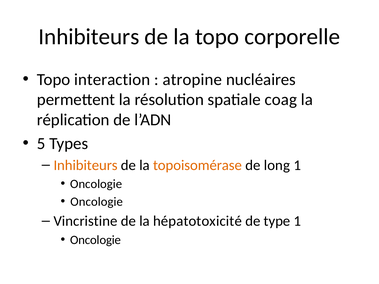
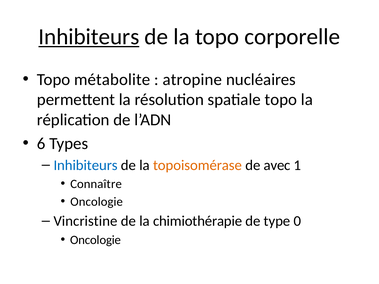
Inhibiteurs underline: none -> present (89, 37)
interaction: interaction -> métabolite (112, 80)
spatiale coag: coag -> topo (281, 100)
5: 5 -> 6 (41, 144)
Inhibiteurs colour: orange -> blue (86, 165)
long: long -> avec (277, 165)
Oncologie: Oncologie -> Connaître (96, 184)
hépatotoxicité: hépatotoxicité -> chimiothérapie (198, 221)
type 1: 1 -> 0 (297, 221)
